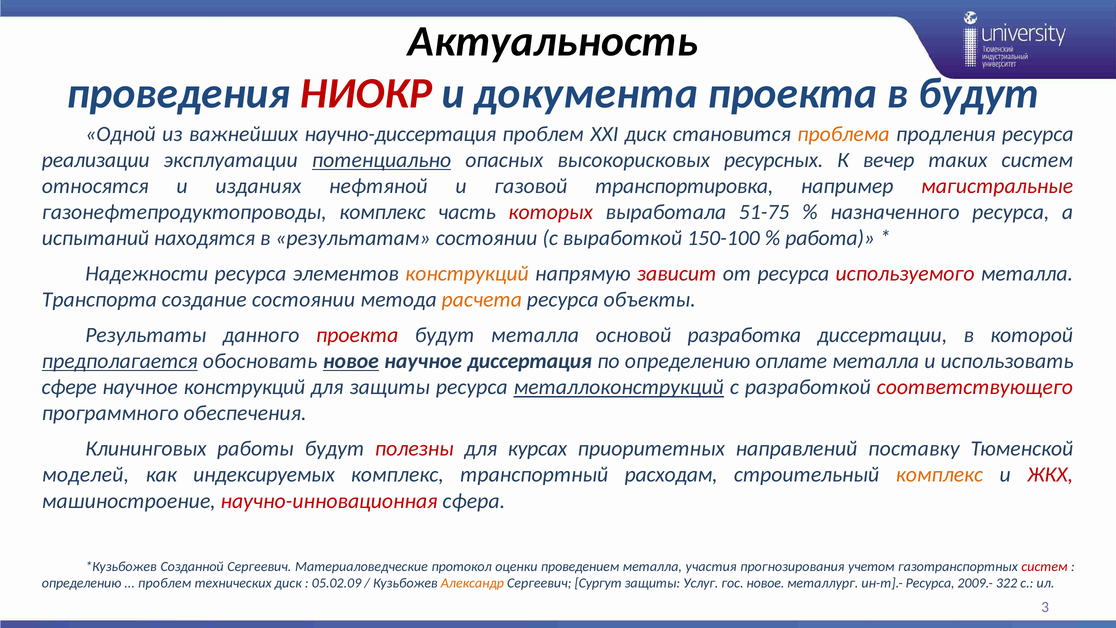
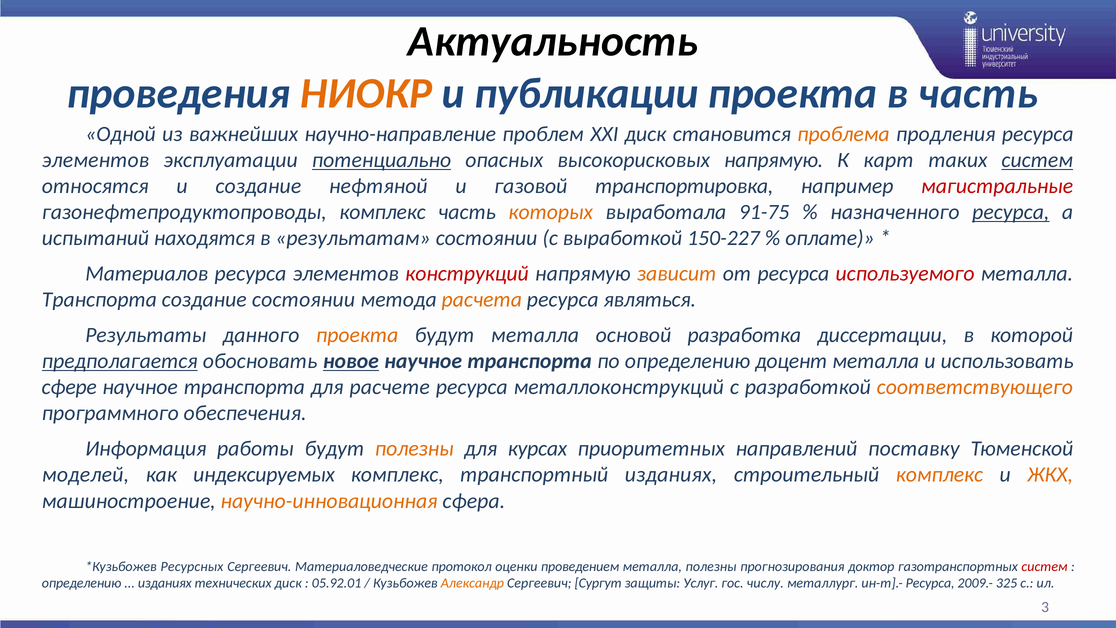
НИОКР colour: red -> orange (366, 94)
документа: документа -> публикации (587, 94)
в будут: будут -> часть (978, 94)
научно-диссертация: научно-диссертация -> научно-направление (400, 134)
реализации: реализации -> элементов (96, 160)
высокорисковых ресурсных: ресурсных -> напрямую (774, 160)
вечер: вечер -> карт (889, 160)
систем underline: none -> present (1037, 160)
и изданиях: изданиях -> создание (258, 186)
которых colour: red -> orange (551, 212)
51-75: 51-75 -> 91-75 (764, 212)
ресурса underline: none -> present (1011, 212)
150-100: 150-100 -> 150-227 (723, 238)
работа: работа -> оплате (830, 238)
Надежности: Надежности -> Материалов (147, 274)
конструкций colour: orange -> red (467, 274)
зависит colour: red -> orange (677, 274)
объекты: объекты -> являться (650, 300)
проекта colour: red -> orange (357, 335)
диссертация: диссертация -> транспорта (530, 361)
оплате: оплате -> доцент (791, 361)
конструкций: конструкций -> транспорта (244, 387)
для защиты: защиты -> расчете (390, 387)
металлоконструкций underline: present -> none (619, 387)
соответствующего colour: red -> orange (975, 387)
Клининговых: Клининговых -> Информация (146, 449)
полезны colour: red -> orange (414, 449)
транспортный расходам: расходам -> изданиях (671, 475)
ЖКХ colour: red -> orange (1050, 475)
научно-инновационная colour: red -> orange (329, 501)
Созданной: Созданной -> Ресурсных (192, 566)
металла участия: участия -> полезны (711, 566)
учетом: учетом -> доктор (871, 566)
проблем: проблем -> изданиях (165, 583)
05.02.09: 05.02.09 -> 05.92.01 (337, 583)
гос новое: новое -> числу (765, 583)
322: 322 -> 325 (1007, 583)
